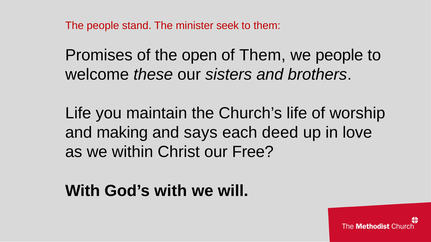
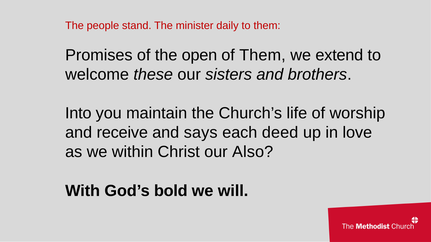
seek: seek -> daily (228, 26)
we people: people -> extend (339, 55)
Life: Life -> Into (78, 113)
making: making -> receive (122, 133)
Free: Free -> Also (253, 152)
God’s with: with -> bold (171, 191)
